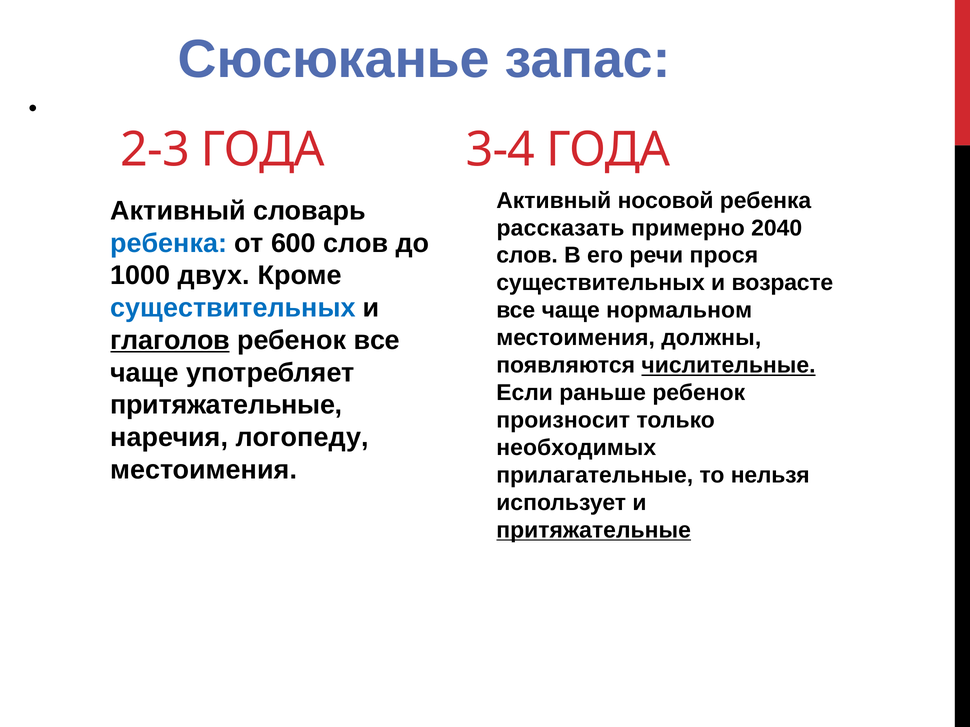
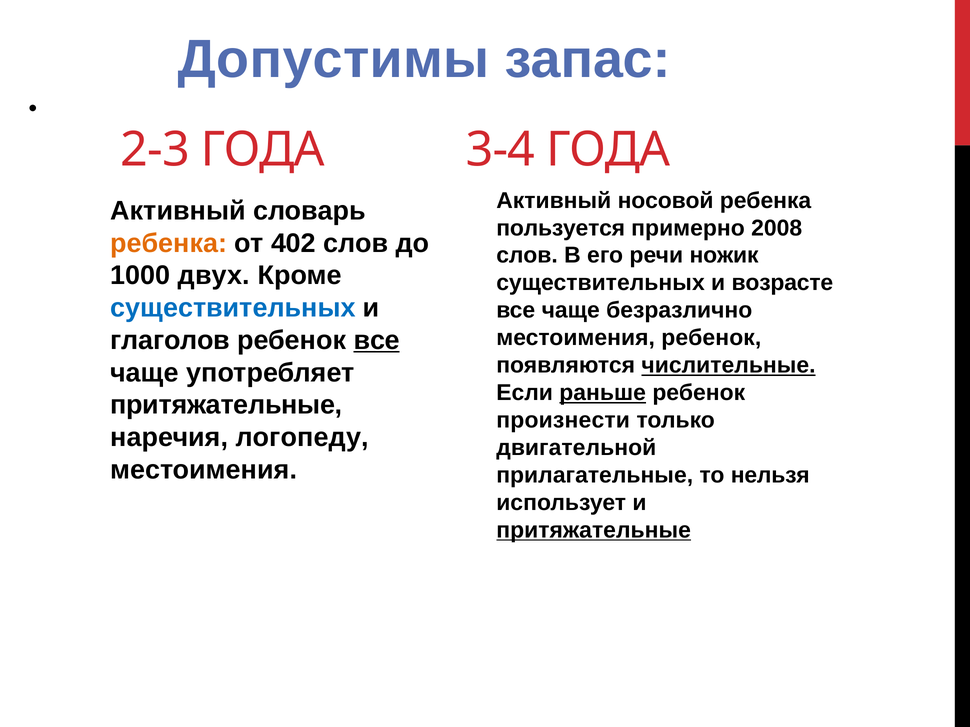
Сюсюканье: Сюсюканье -> Допустимы (334, 60)
рассказать: рассказать -> пользуется (561, 228)
2040: 2040 -> 2008 (777, 228)
ребенка colour: blue -> orange (169, 243)
600: 600 -> 402 (293, 243)
прося: прося -> ножик (724, 256)
нормальном: нормальном -> безразлично (679, 311)
местоимения должны: должны -> ребенок (711, 338)
глаголов underline: present -> none (170, 341)
все underline: none -> present (377, 341)
раньше underline: none -> present (603, 393)
произносит: произносит -> произнести (563, 421)
необходимых: необходимых -> двигательной (576, 448)
